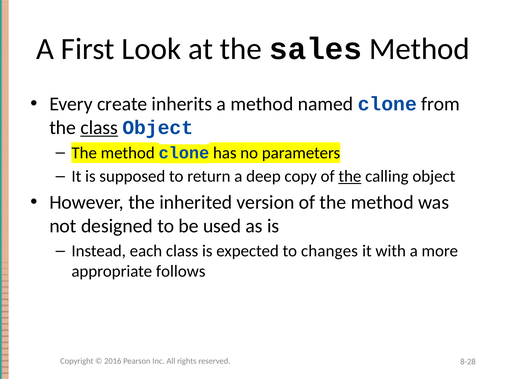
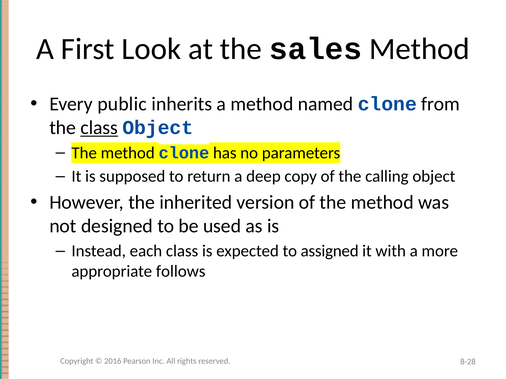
create: create -> public (122, 104)
the underline: present -> none (350, 177)
changes: changes -> assigned (330, 251)
